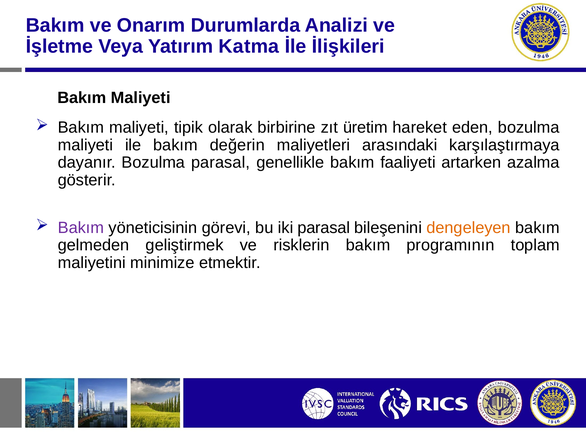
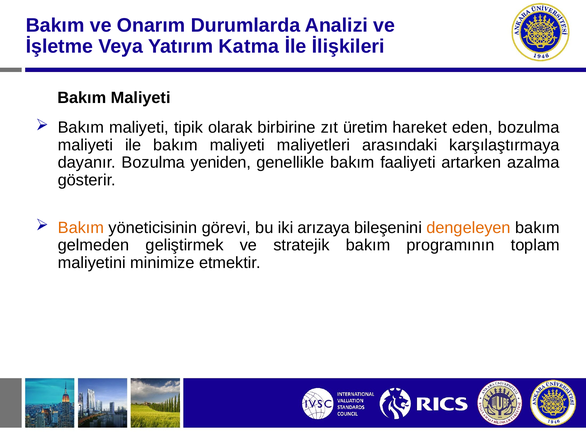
ile bakım değerin: değerin -> maliyeti (237, 145)
Bozulma parasal: parasal -> yeniden (221, 162)
Bakım colour: purple -> orange (81, 227)
iki parasal: parasal -> arızaya (324, 227)
risklerin: risklerin -> stratejik (301, 245)
